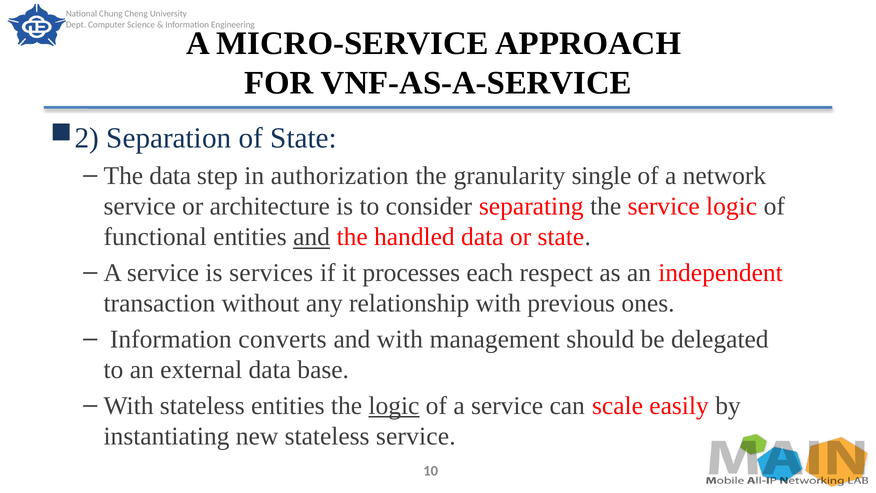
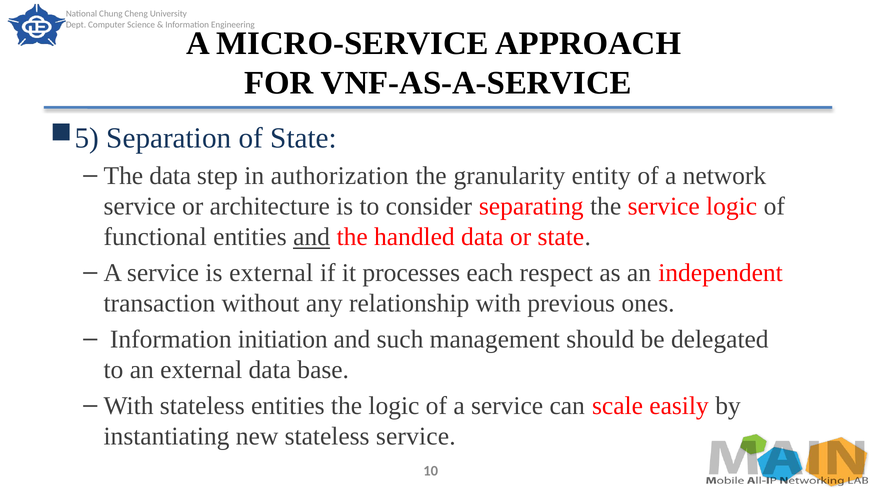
2: 2 -> 5 (87, 138)
single: single -> entity (601, 176)
is services: services -> external (271, 273)
converts: converts -> initiation (283, 339)
and with: with -> such (400, 339)
logic underline: present -> none (394, 406)
